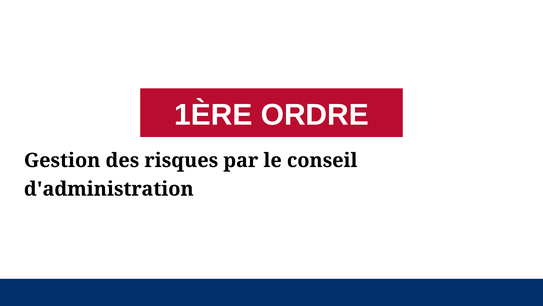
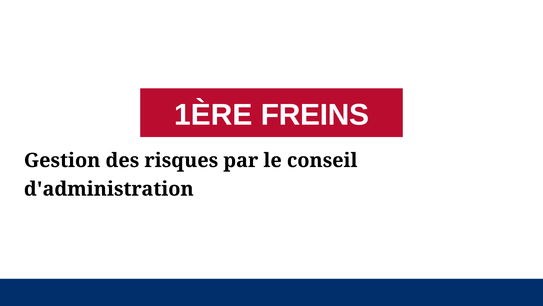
ORDRE: ORDRE -> FREINS (315, 115)
